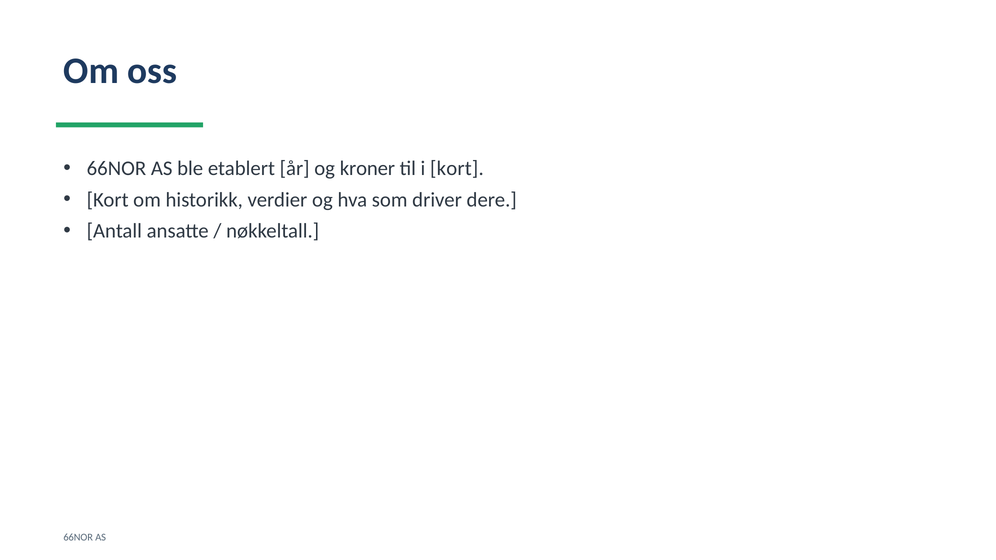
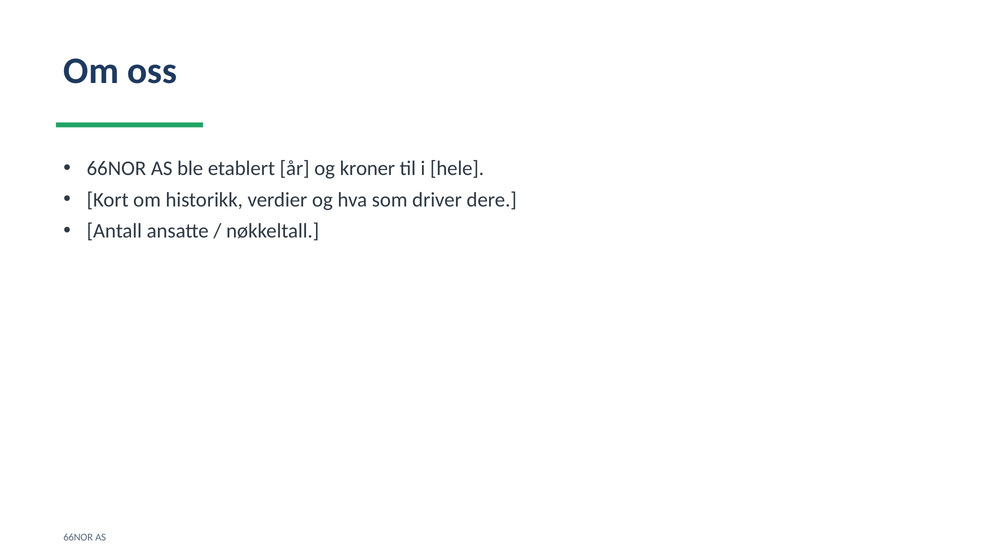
i kort: kort -> hele (457, 169)
